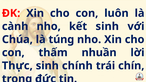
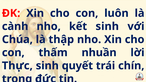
túng: túng -> thập (61, 40)
chính: chính -> quyết (77, 66)
